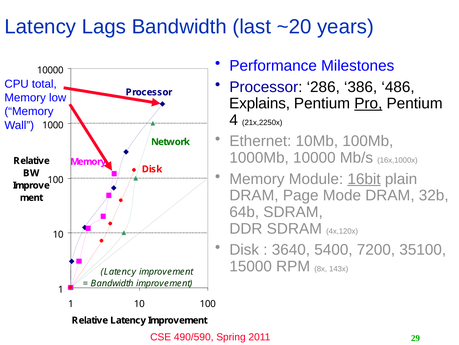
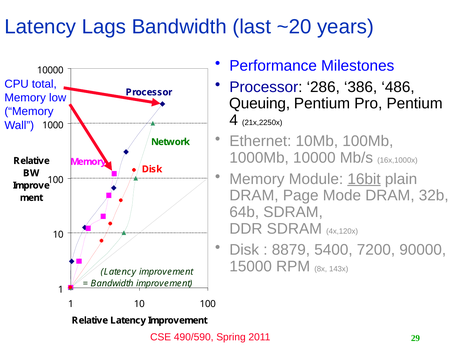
Explains: Explains -> Queuing (260, 103)
Pro underline: present -> none (368, 103)
3640: 3640 -> 8879 (291, 249)
35100: 35100 -> 90000 (423, 249)
